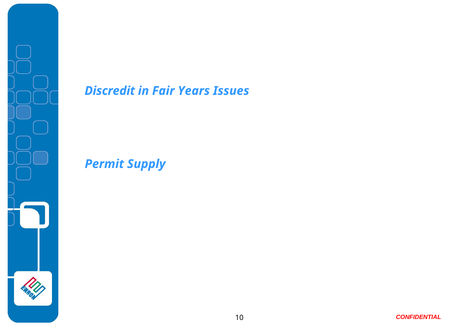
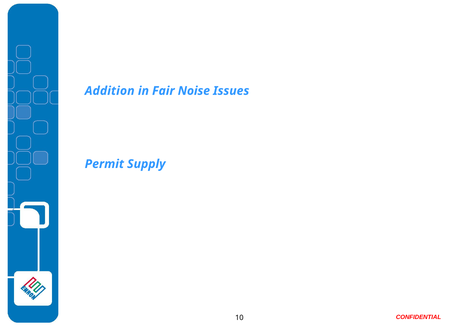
Discredit: Discredit -> Addition (110, 91)
Years: Years -> Noise (194, 91)
